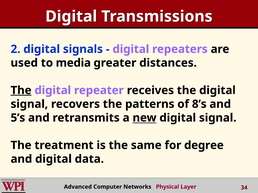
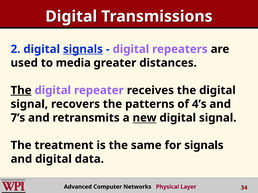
signals underline: none -> present (83, 49)
8’s: 8’s -> 4’s (199, 104)
5’s: 5’s -> 7’s (18, 118)
for degree: degree -> signals (204, 146)
